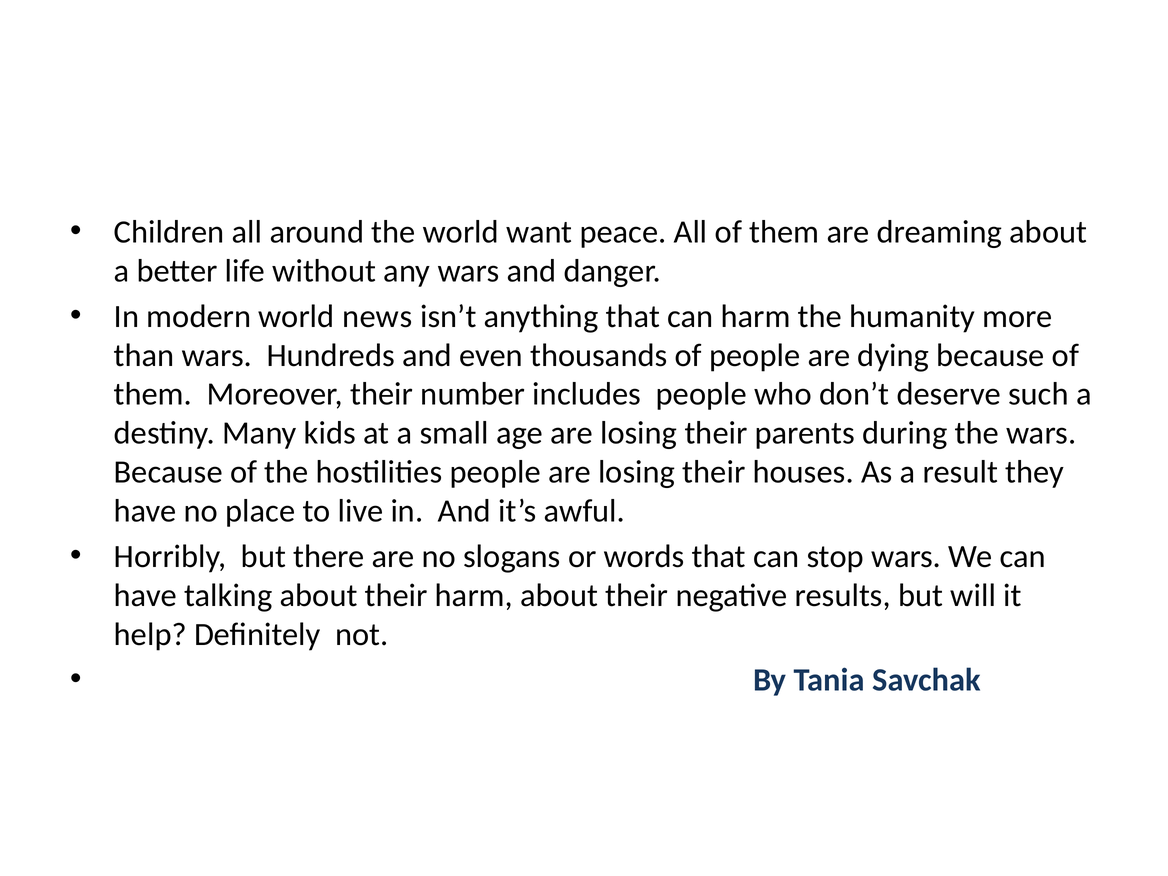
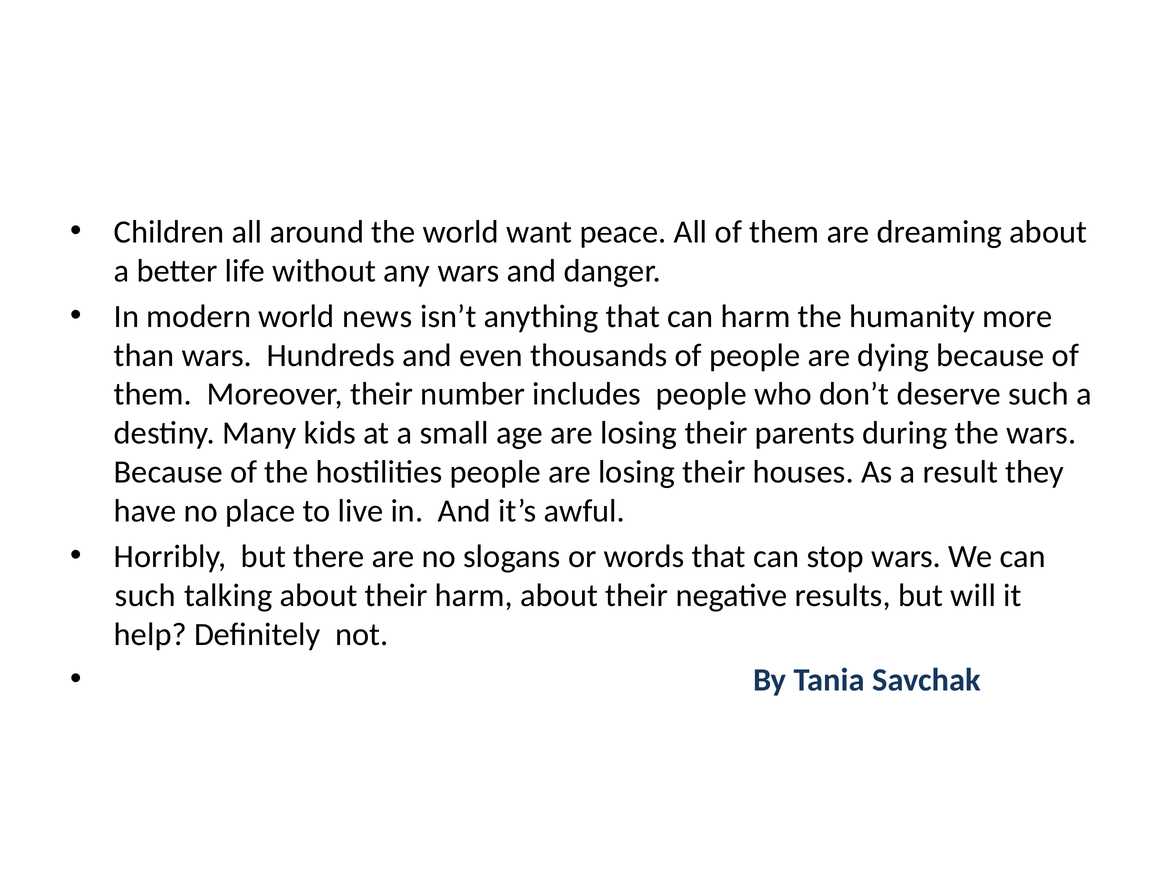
have: have -> such (145, 595)
